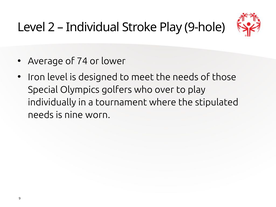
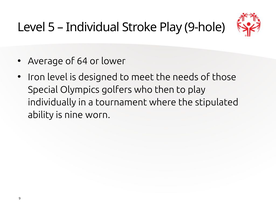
2: 2 -> 5 (51, 27)
74: 74 -> 64 (82, 61)
over: over -> then (164, 90)
needs: needs -> ability (41, 115)
